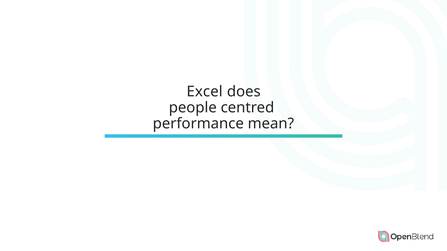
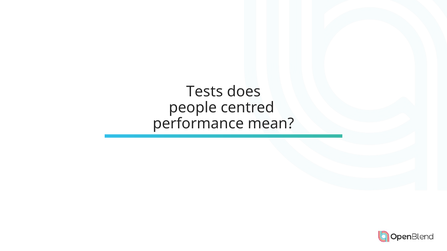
Excel: Excel -> Tests (205, 92)
